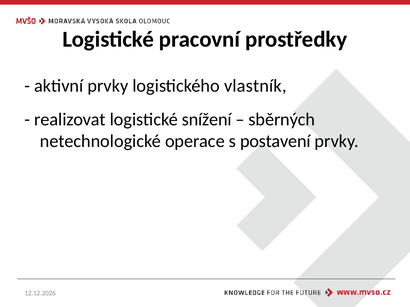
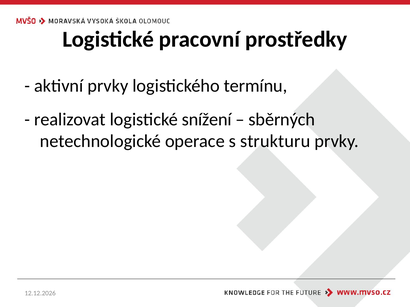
vlastník: vlastník -> termínu (256, 86)
postavení: postavení -> strukturu (275, 141)
